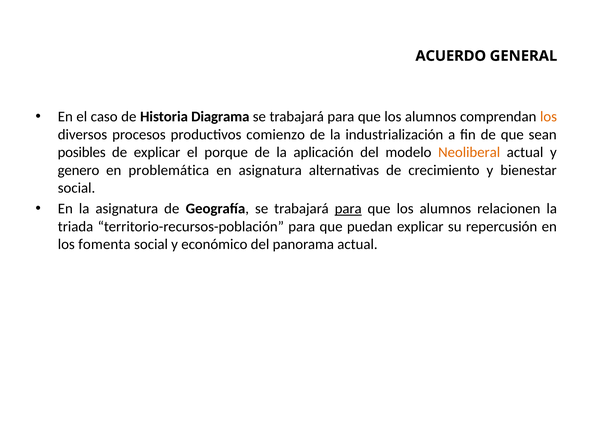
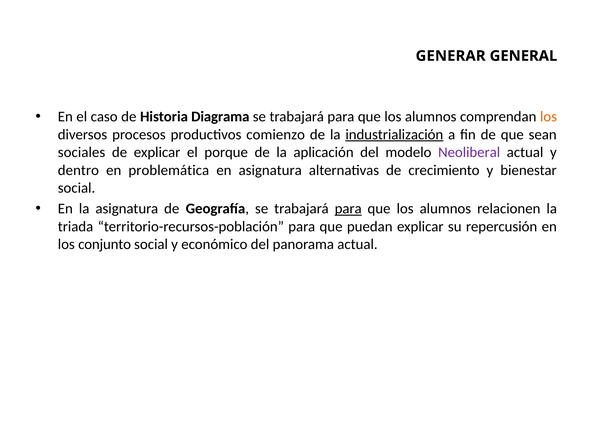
ACUERDO: ACUERDO -> GENERAR (451, 56)
industrialización underline: none -> present (394, 134)
posibles: posibles -> sociales (82, 152)
Neoliberal colour: orange -> purple (469, 152)
genero: genero -> dentro (78, 170)
fomenta: fomenta -> conjunto (105, 244)
